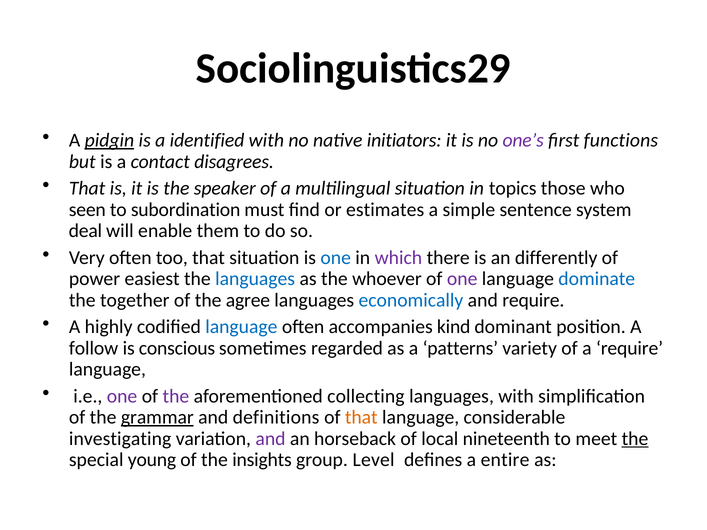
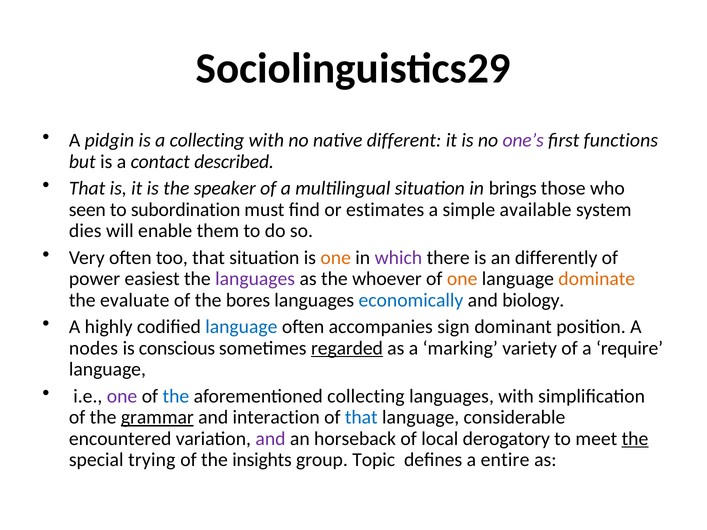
pidgin underline: present -> none (109, 140)
a identified: identified -> collecting (207, 140)
initiators: initiators -> different (404, 140)
disagrees: disagrees -> described (234, 162)
topics: topics -> brings (513, 188)
sentence: sentence -> available (536, 210)
deal: deal -> dies (85, 231)
one colour: blue -> orange (336, 258)
languages colour: blue -> purple (255, 279)
one colour: purple -> orange (462, 279)
dominate colour: blue -> orange (597, 279)
together: together -> evaluate (135, 300)
agree: agree -> bores (248, 300)
and require: require -> biology (533, 300)
kind: kind -> sign (454, 327)
follow: follow -> nodes (93, 348)
regarded underline: none -> present (347, 348)
patterns: patterns -> marking (460, 348)
the colour: purple -> blue (176, 396)
definitions: definitions -> interaction (276, 418)
that colour: orange -> blue (361, 418)
investigating: investigating -> encountered (120, 439)
nineteenth: nineteenth -> derogatory (506, 439)
young: young -> trying (152, 460)
Level: Level -> Topic (374, 460)
